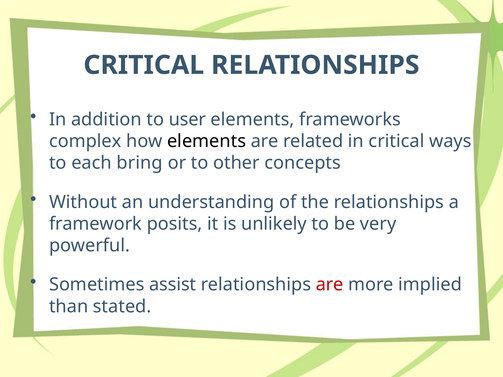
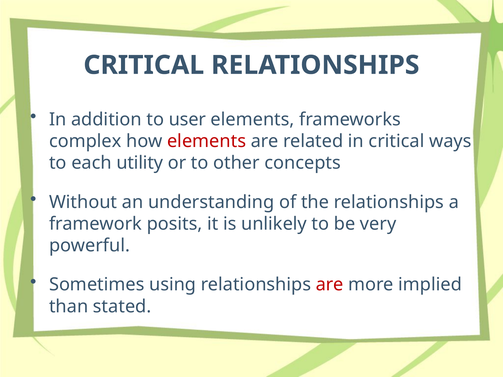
elements colour: black -> red (207, 141)
bring: bring -> utility (140, 163)
assist: assist -> using (173, 285)
